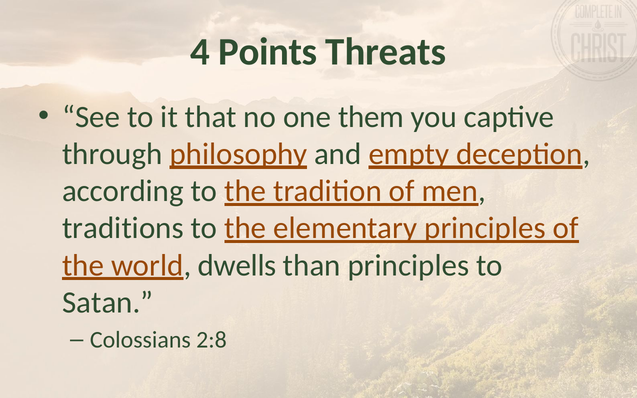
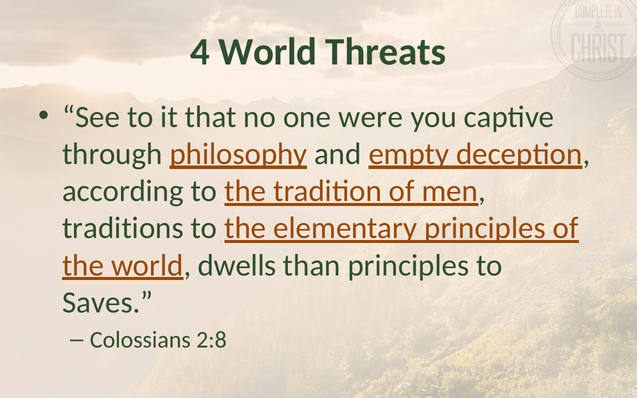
4 Points: Points -> World (268, 52)
them: them -> were (371, 117)
Satan: Satan -> Saves (108, 303)
